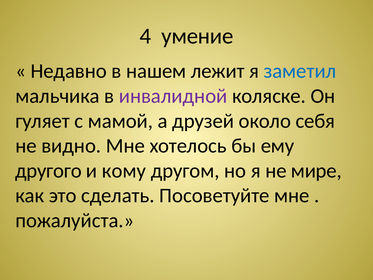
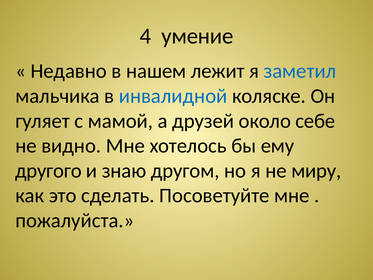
инвалидной colour: purple -> blue (173, 96)
себя: себя -> себе (315, 121)
кому: кому -> знаю (124, 171)
мире: мире -> миру (316, 171)
